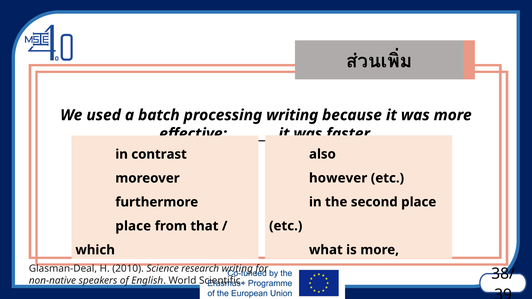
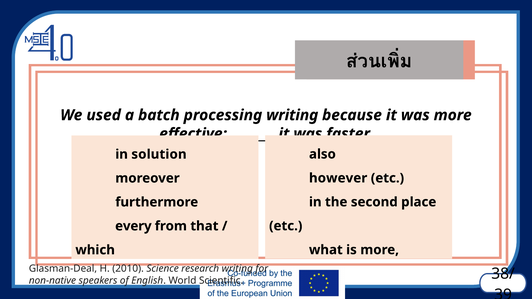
contrast: contrast -> solution (159, 154)
place: place -> every (133, 226)
